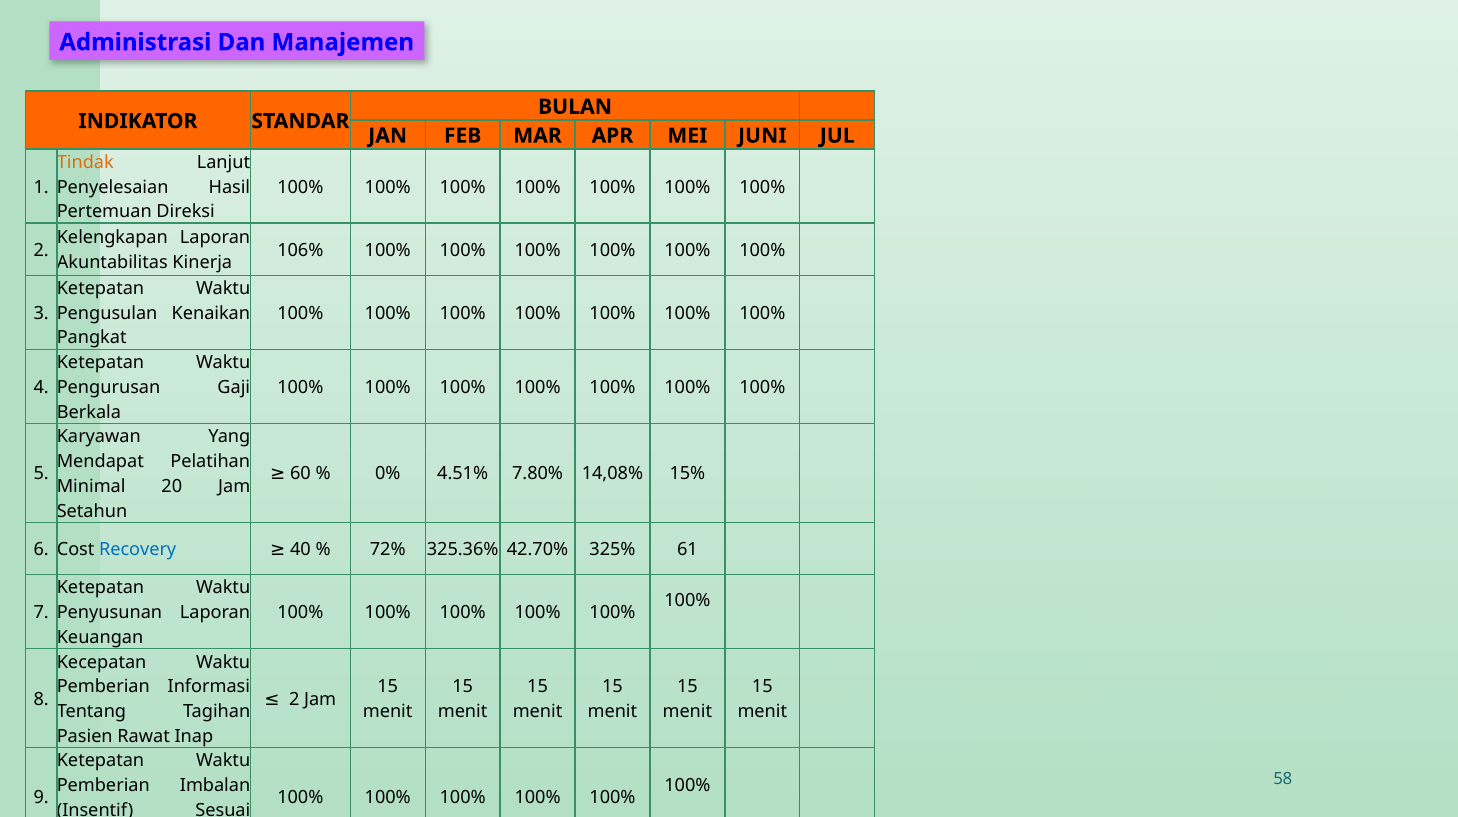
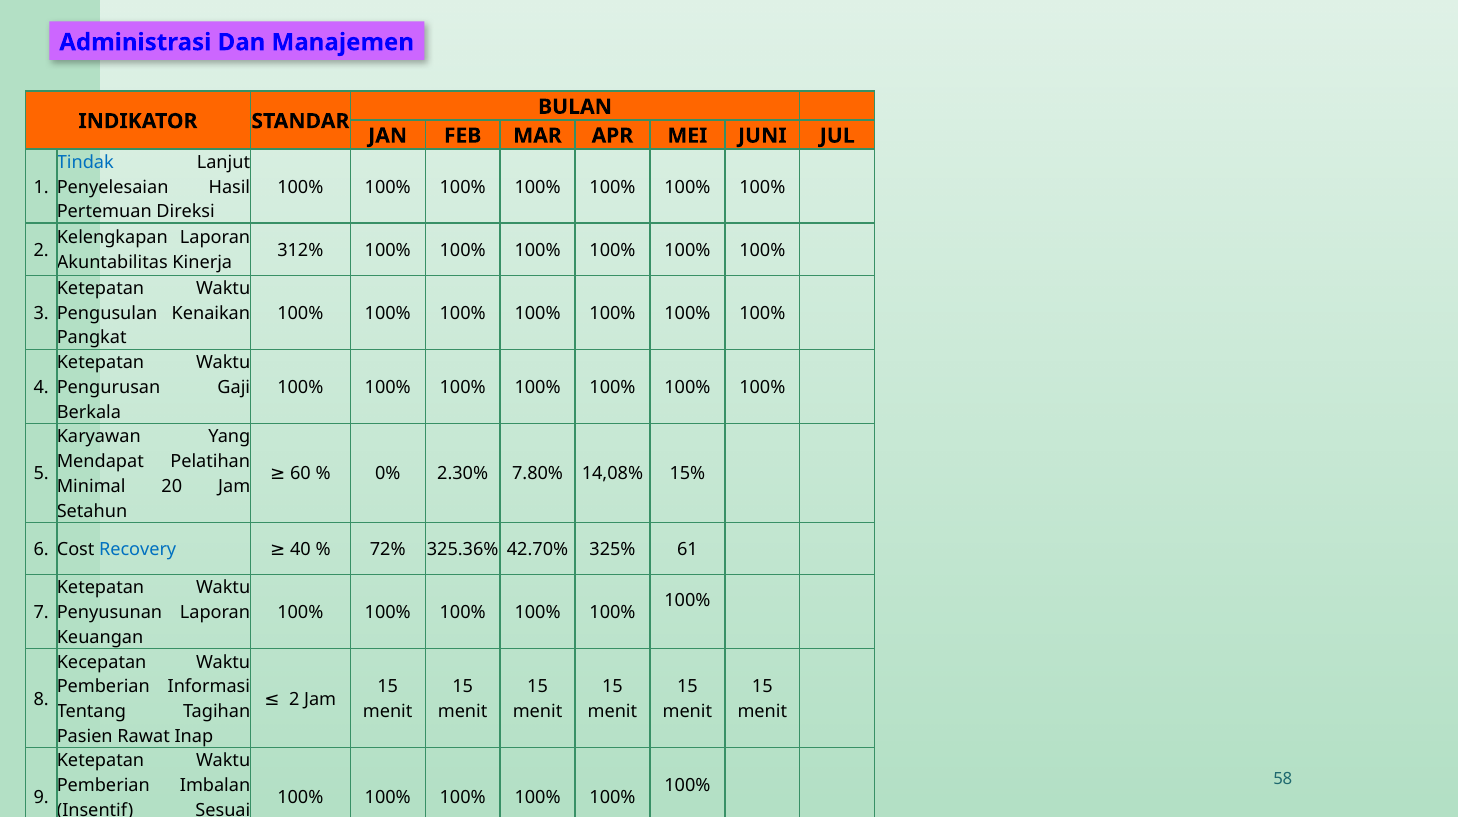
Tindak colour: orange -> blue (85, 162)
106%: 106% -> 312% (300, 250)
4.51%: 4.51% -> 2.30% (463, 474)
